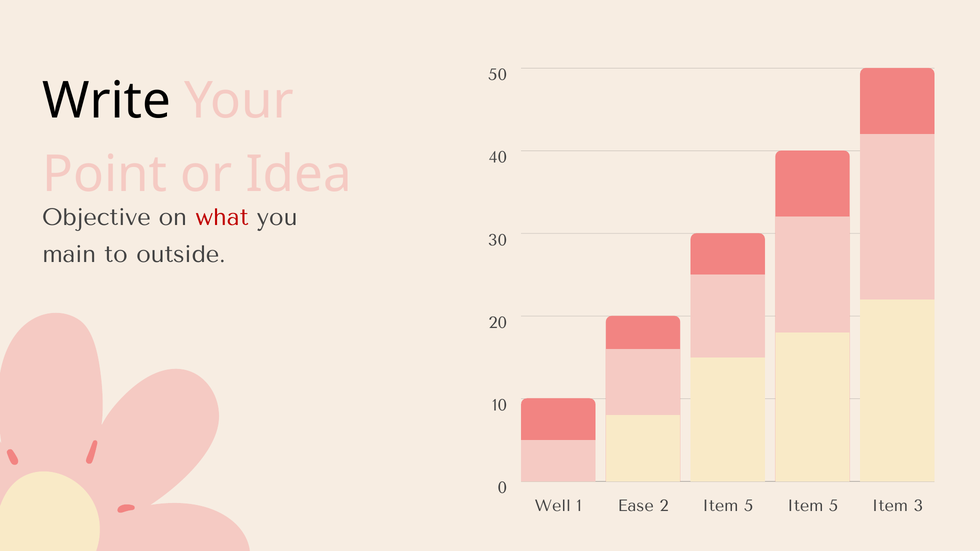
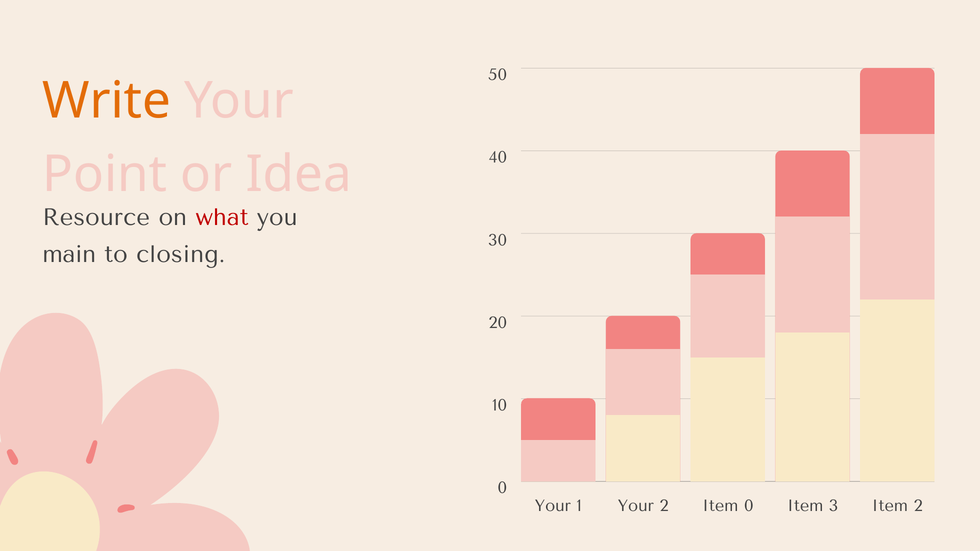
Write colour: black -> orange (107, 101)
Objective: Objective -> Resource (96, 217)
outside: outside -> closing (181, 254)
Well: Well -> Your (553, 506)
1 Ease: Ease -> Your (636, 506)
2 Item 5: 5 -> 0 (749, 506)
5: 5 -> 3 (834, 506)
Item 3: 3 -> 2 (918, 506)
